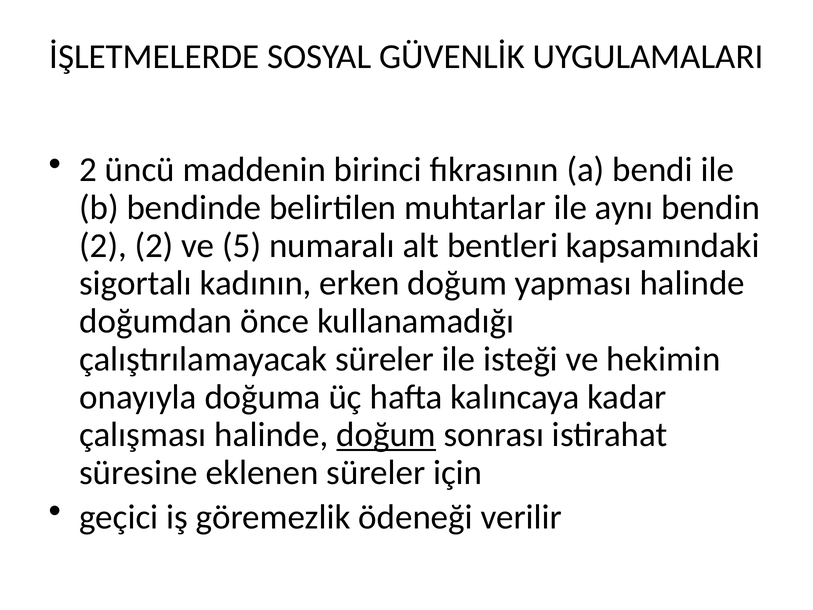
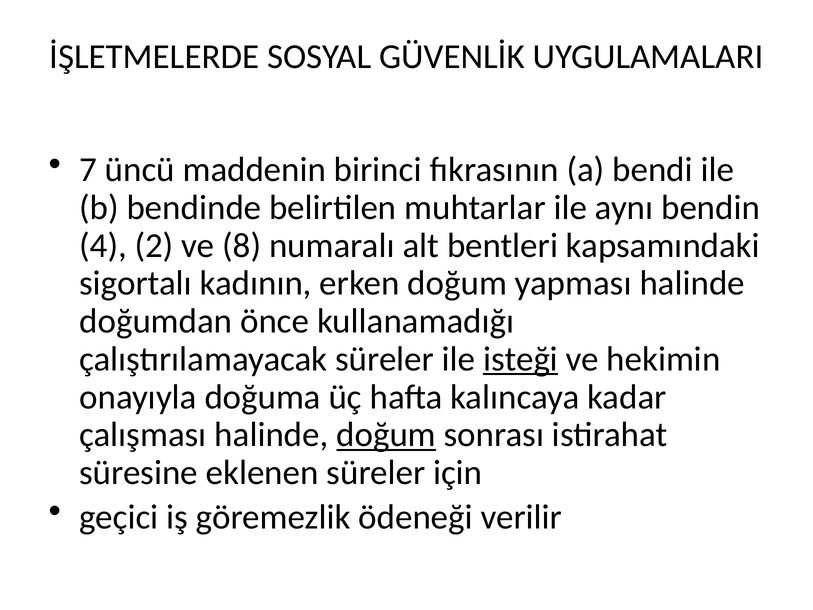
2: 2 -> 7 (88, 170)
2: 2 -> 4 (103, 245)
5: 5 -> 8 (242, 245)
isteği underline: none -> present (521, 359)
